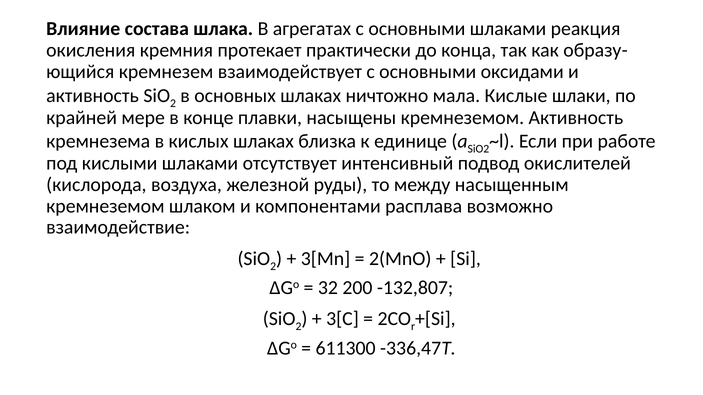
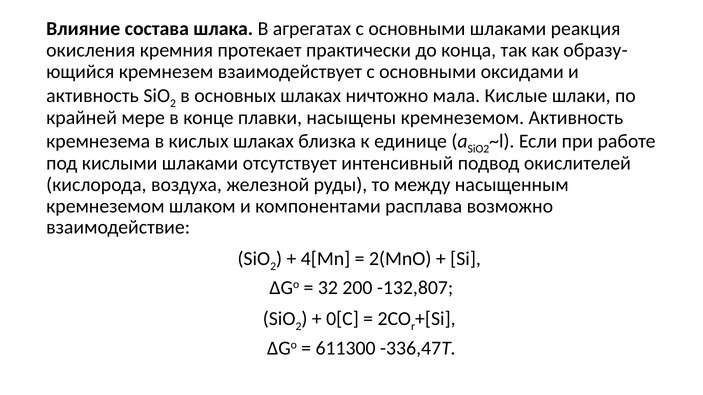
3[Mn: 3[Mn -> 4[Mn (326, 259)
3[C: 3[C -> 0[C (343, 319)
